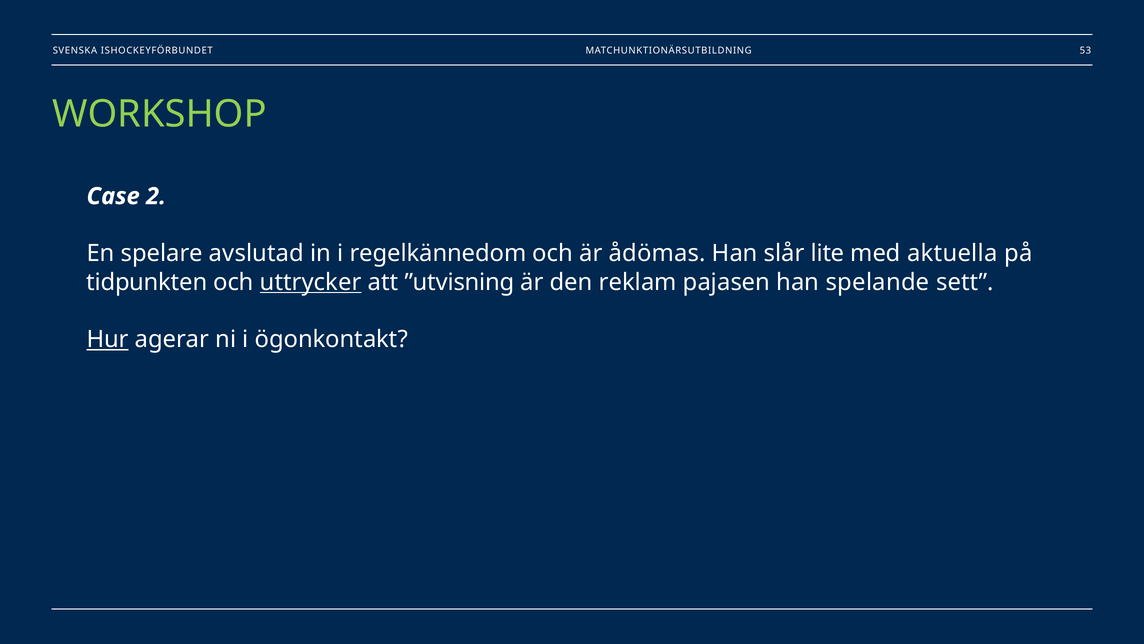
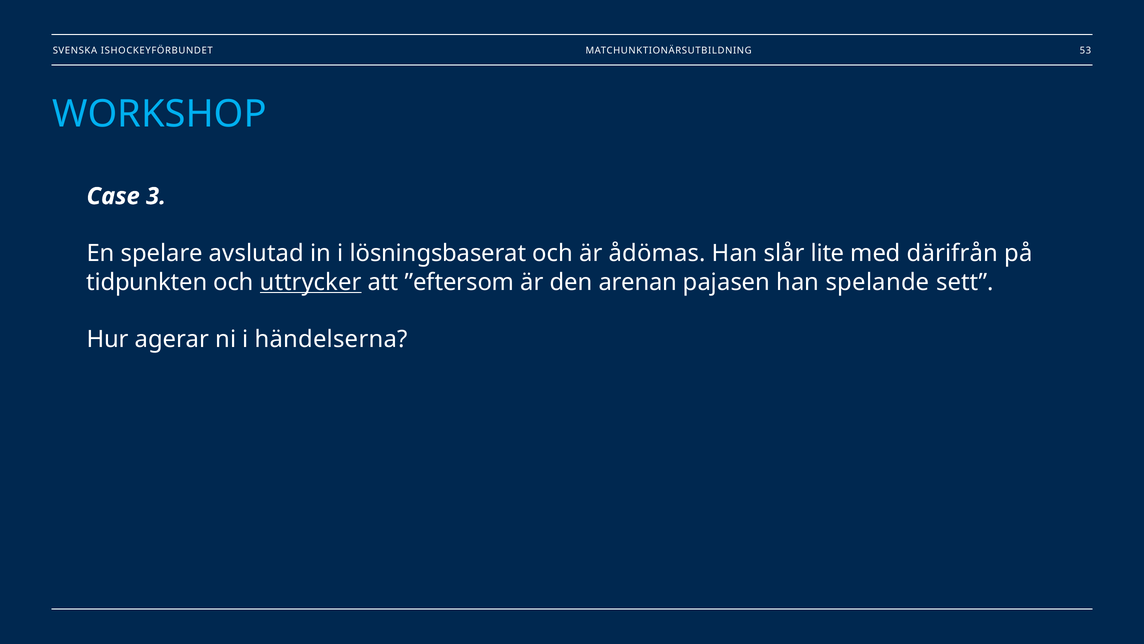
WORKSHOP colour: light green -> light blue (159, 114)
2: 2 -> 3 (156, 196)
regelkännedom: regelkännedom -> lösningsbaserat (438, 253)
aktuella: aktuella -> därifrån (952, 253)
”utvisning: ”utvisning -> ”eftersom (459, 282)
reklam: reklam -> arenan (638, 282)
Hur underline: present -> none (108, 339)
ögonkontakt: ögonkontakt -> händelserna (331, 339)
